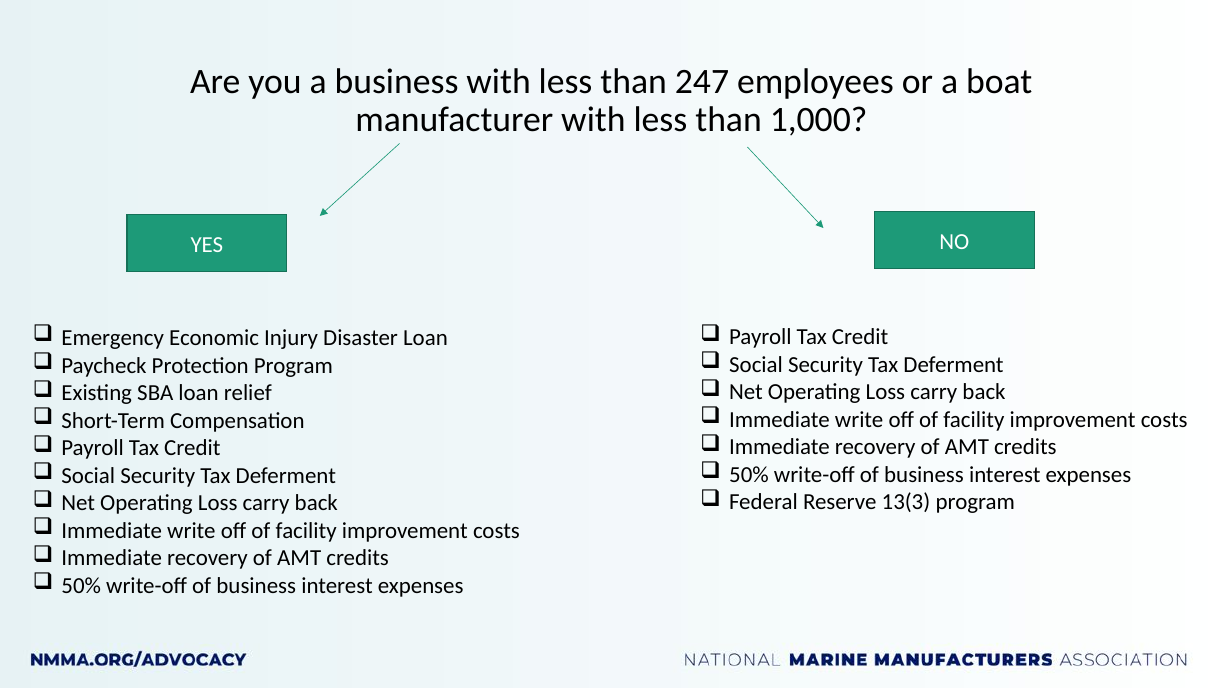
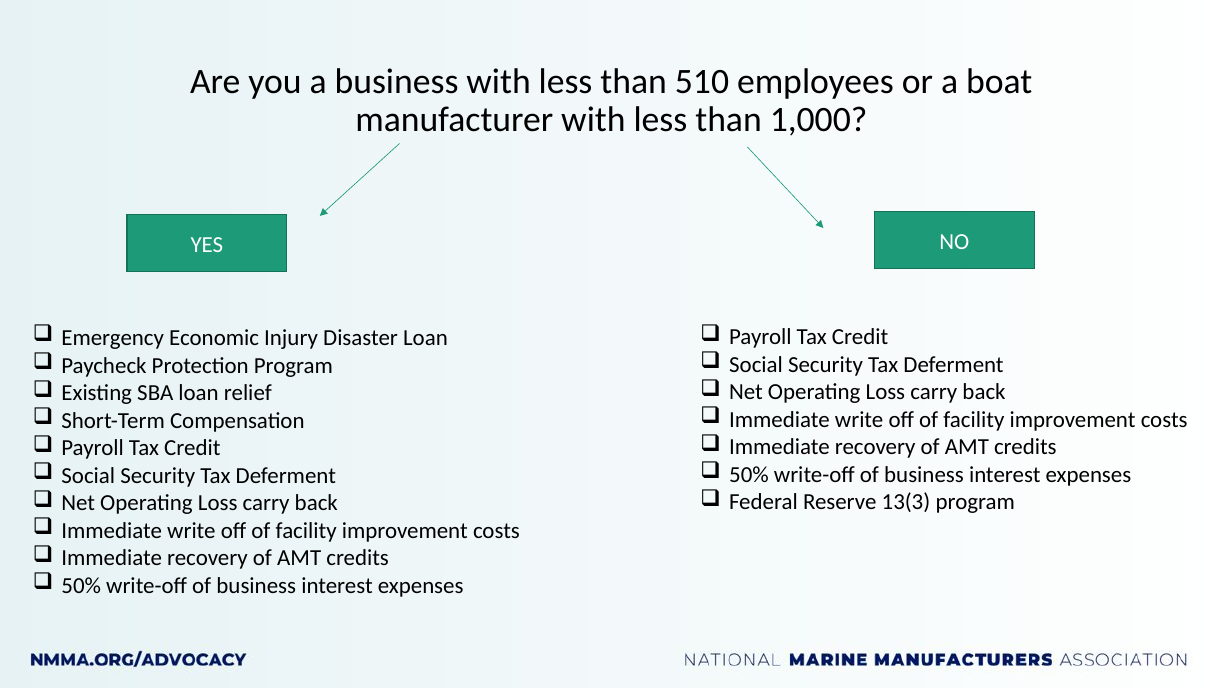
247: 247 -> 510 (702, 81)
